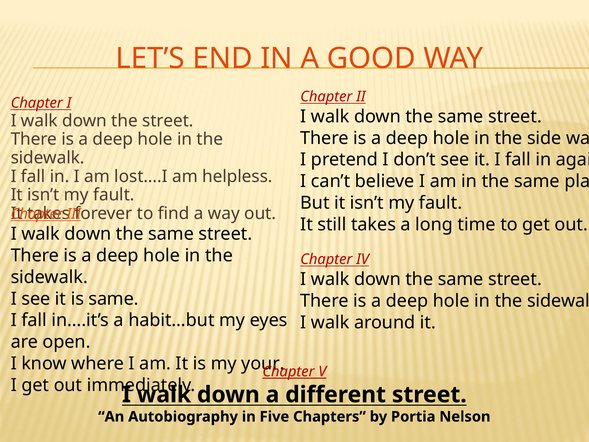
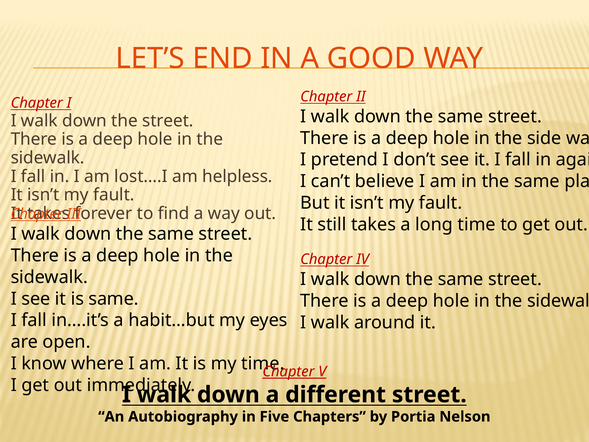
my your: your -> time (263, 363)
